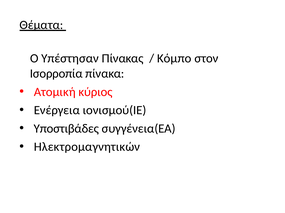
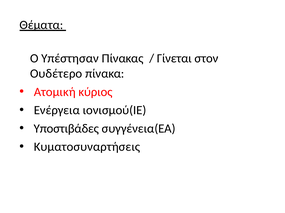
Κόμπο: Κόμπο -> Γίνεται (174, 59)
Ισορροπία: Ισορροπία -> Ουδέτερο (56, 74)
Ηλεκτρομαγνητικών: Ηλεκτρομαγνητικών -> Κυματοσυναρτήσεις (87, 147)
